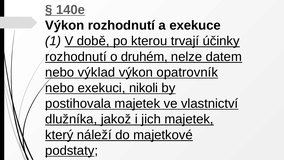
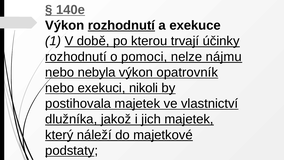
rozhodnutí underline: none -> present (121, 25)
druhém: druhém -> pomoci (144, 57)
datem: datem -> nájmu (224, 57)
výklad: výklad -> nebyla (97, 72)
